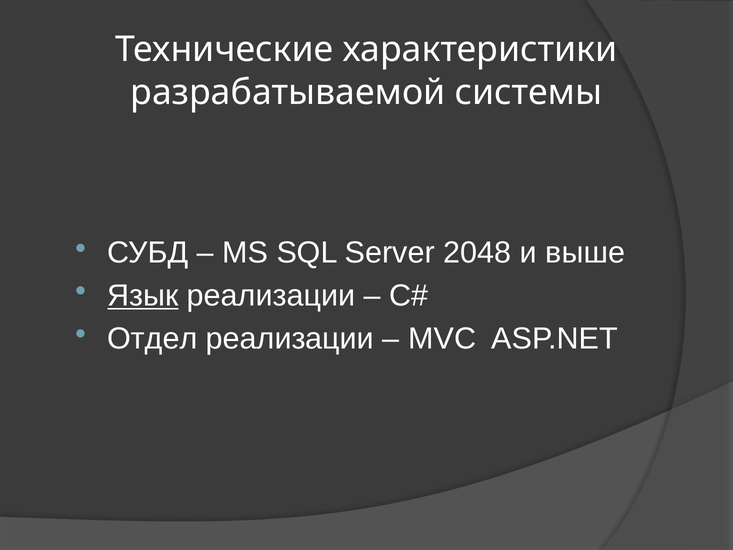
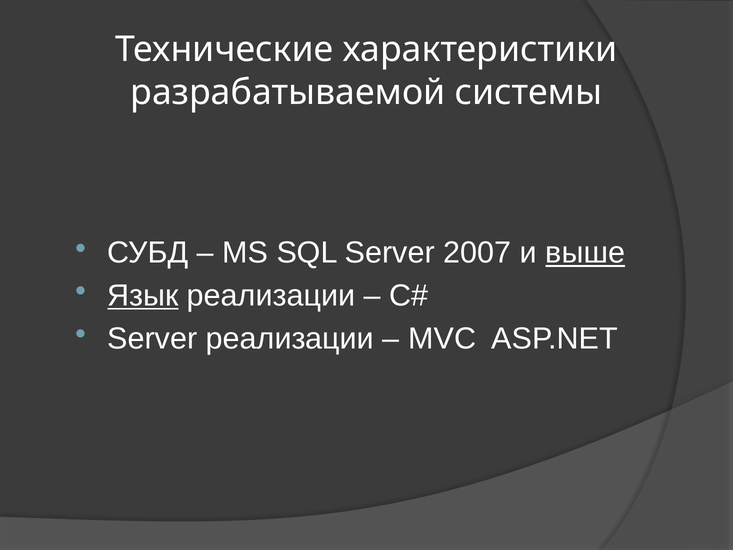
2048: 2048 -> 2007 (477, 253)
выше underline: none -> present (585, 253)
Отдел: Отдел -> Server (152, 338)
